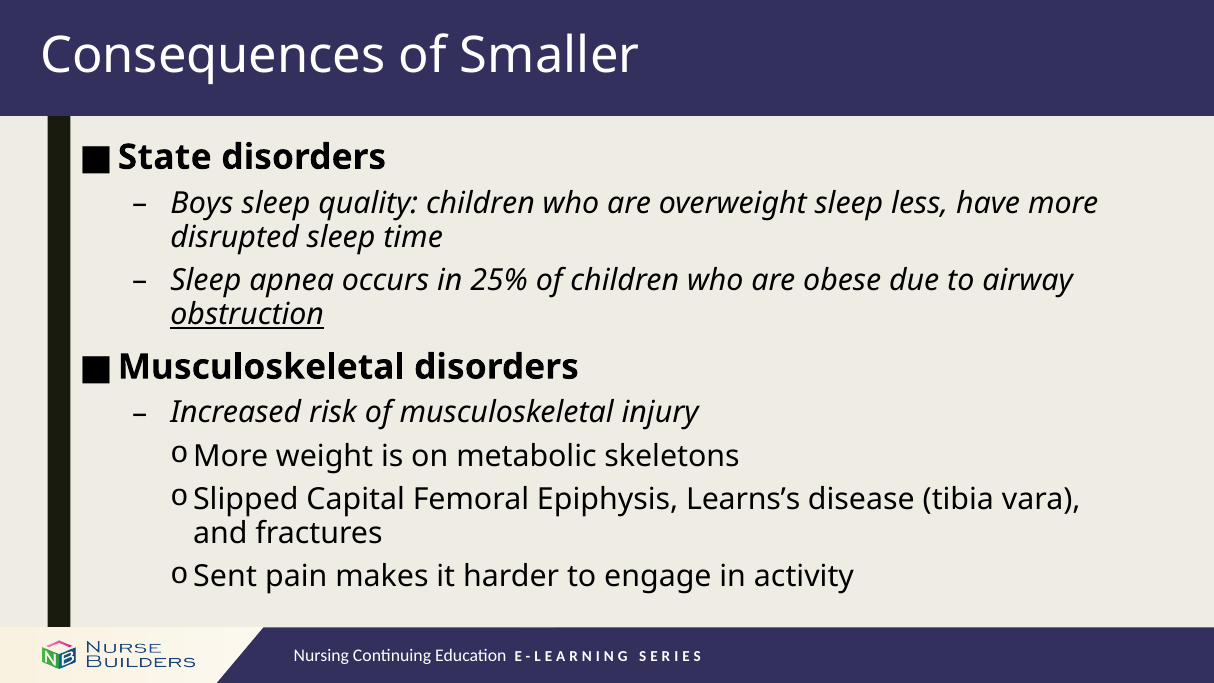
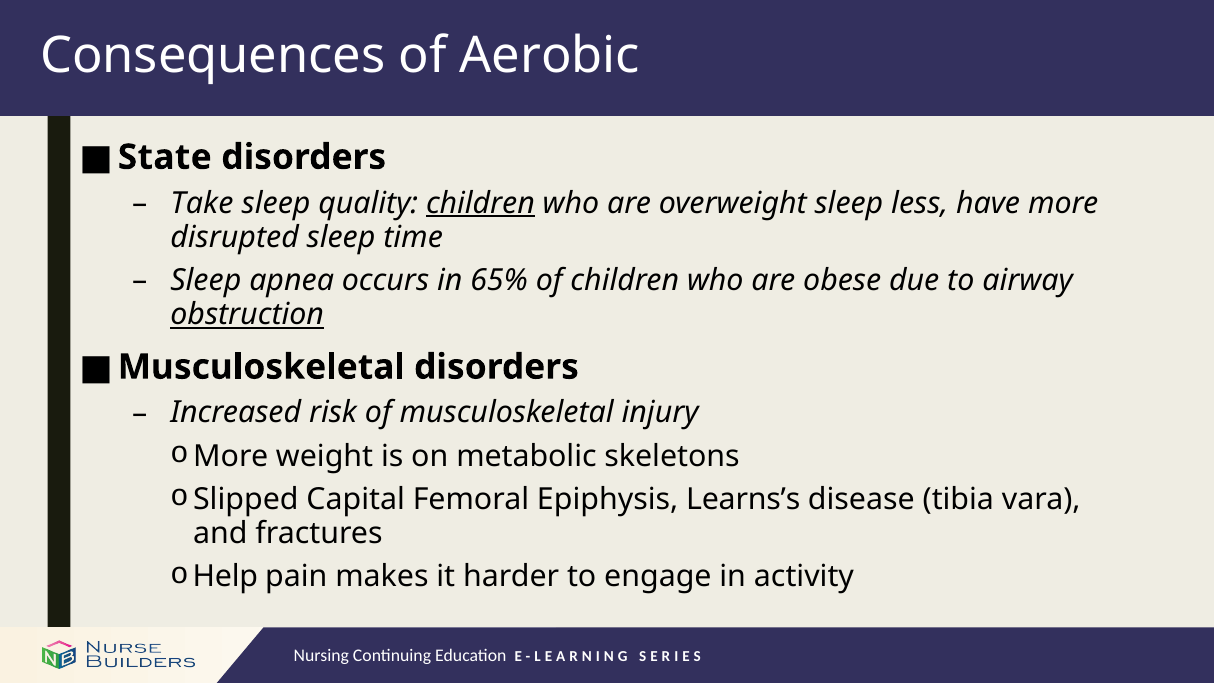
Smaller: Smaller -> Aerobic (550, 56)
Boys: Boys -> Take (202, 203)
children underline: none -> present (480, 203)
25%: 25% -> 65% (499, 280)
Sent: Sent -> Help (225, 576)
